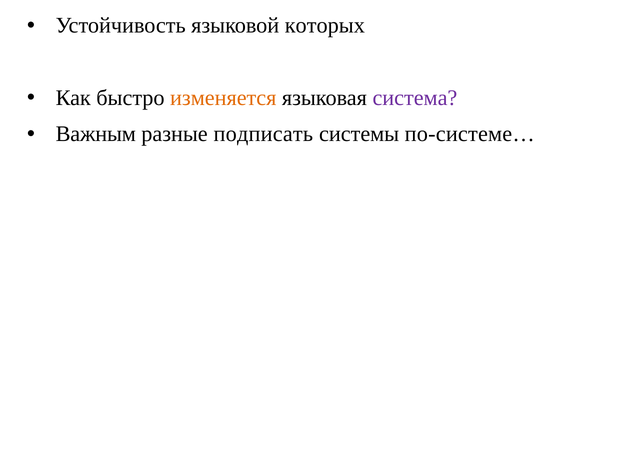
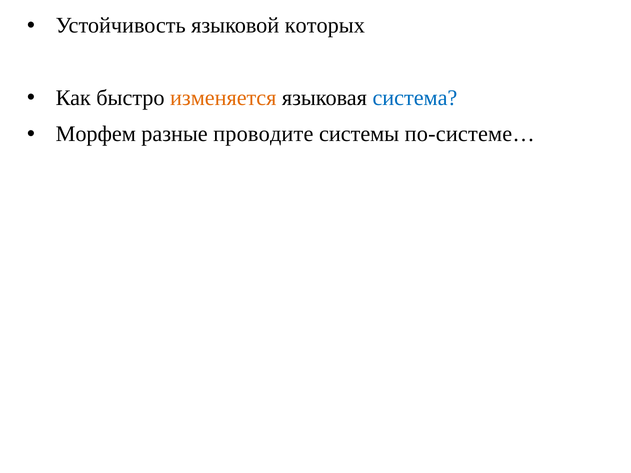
система colour: purple -> blue (415, 98)
Важным: Важным -> Морфем (96, 134)
подписать: подписать -> проводите (263, 134)
